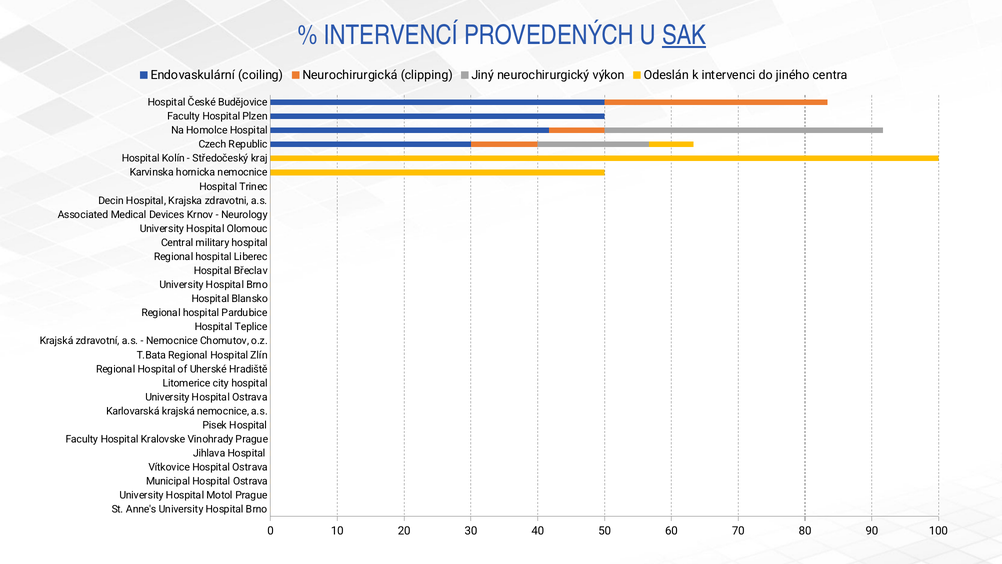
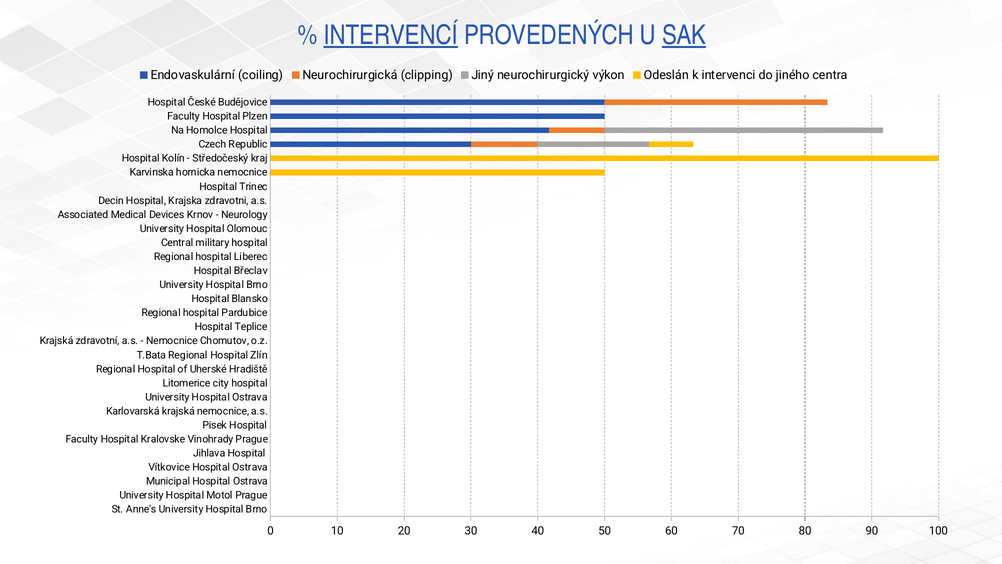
INTERVENCÍ underline: none -> present (391, 35)
